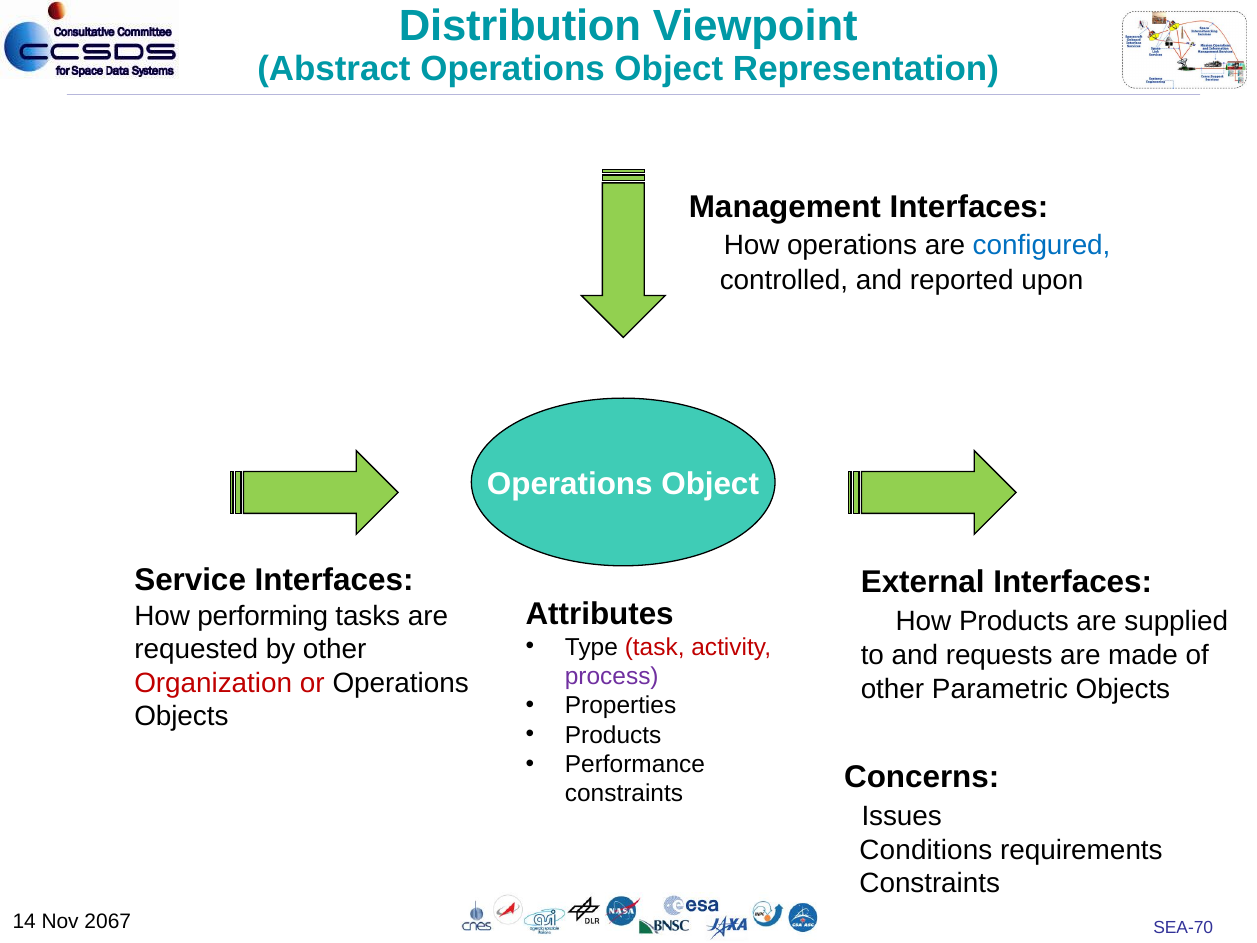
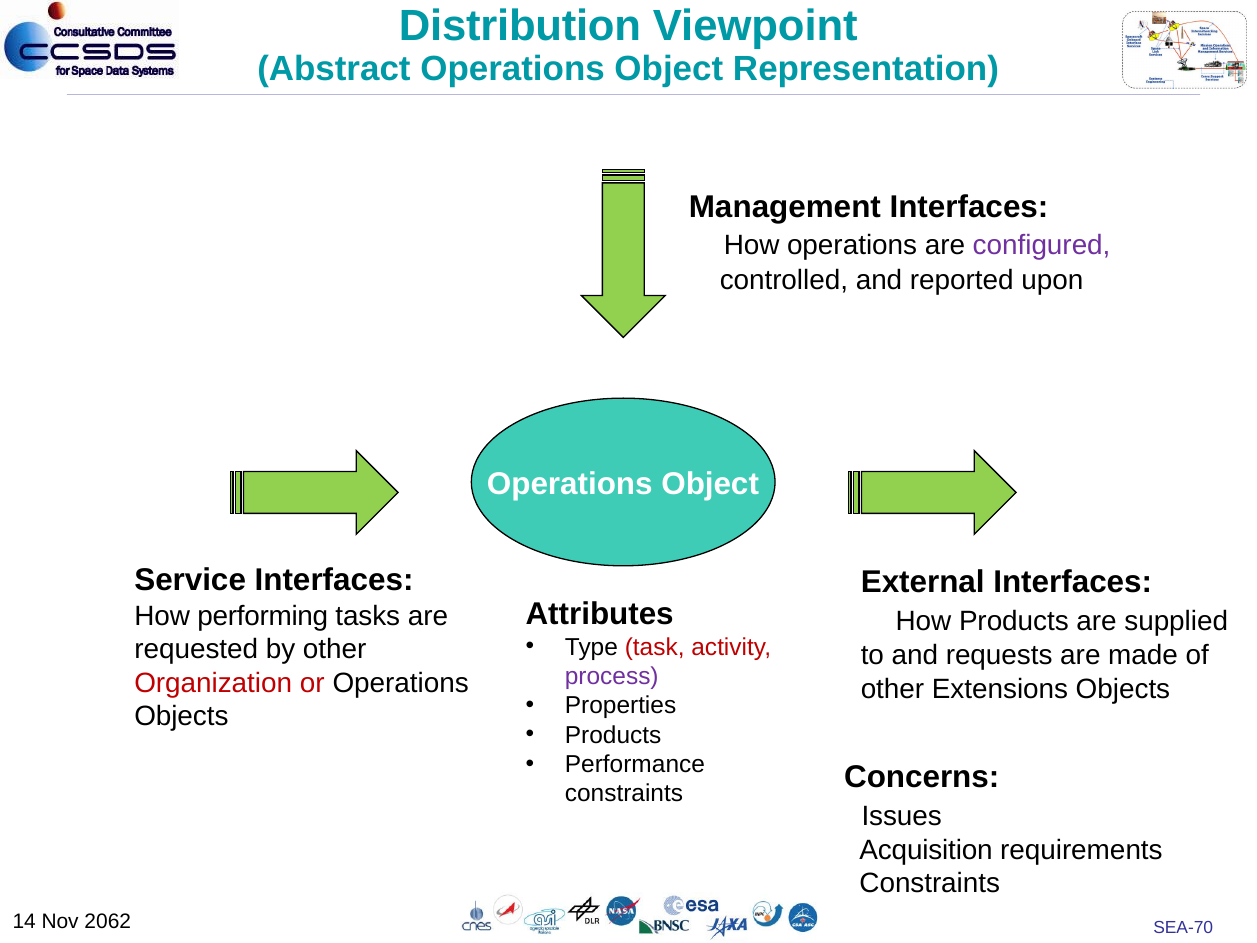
configured colour: blue -> purple (1042, 246)
Parametric: Parametric -> Extensions (1000, 689)
Conditions: Conditions -> Acquisition (926, 850)
2067: 2067 -> 2062 (108, 921)
